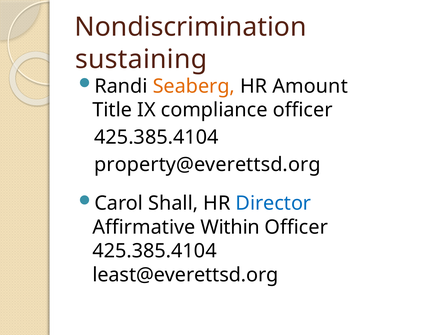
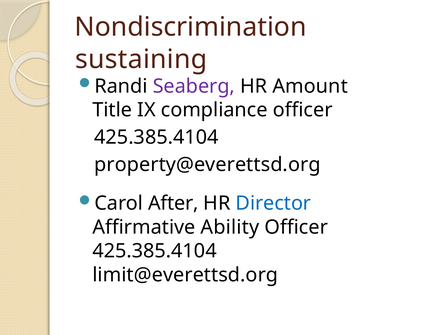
Seaberg colour: orange -> purple (194, 86)
Shall: Shall -> After (173, 203)
Within: Within -> Ability (230, 227)
least@everettsd.org: least@everettsd.org -> limit@everettsd.org (185, 275)
